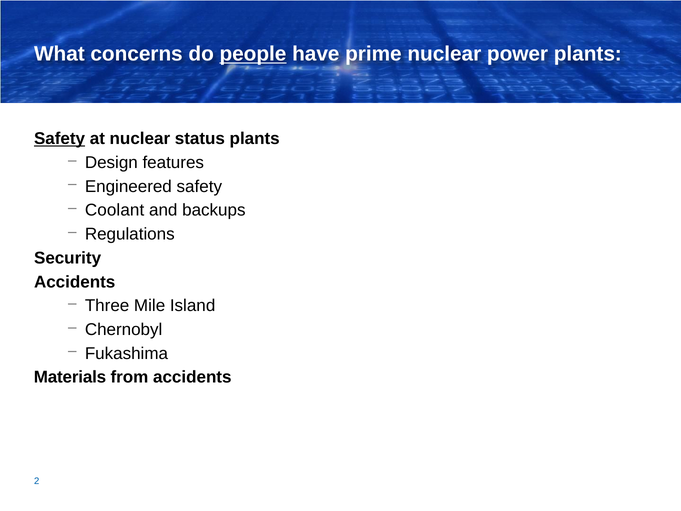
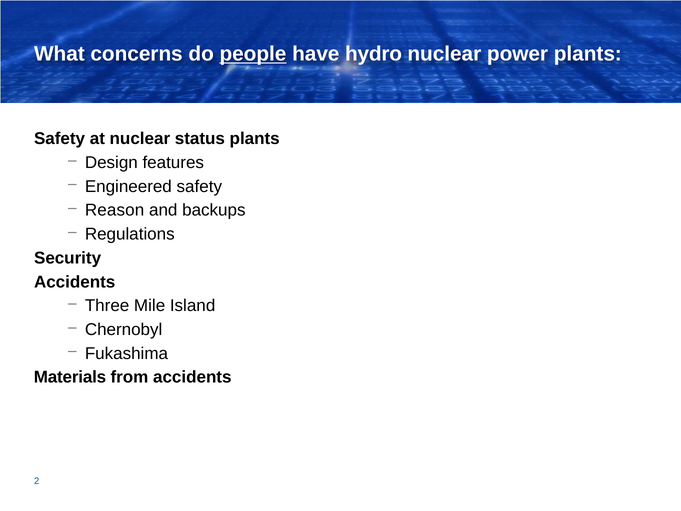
prime: prime -> hydro (374, 54)
Safety underline: present -> none (60, 139)
Coolant: Coolant -> Reason (115, 210)
